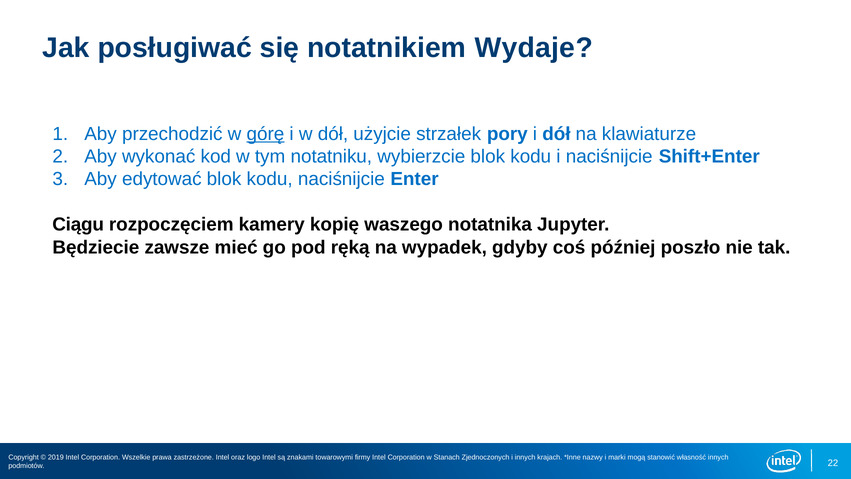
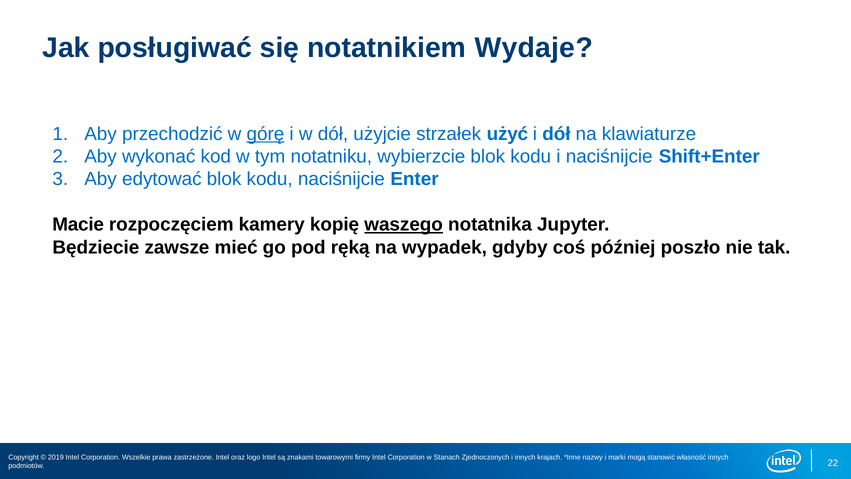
pory: pory -> użyć (507, 134)
Ciągu: Ciągu -> Macie (78, 225)
waszego underline: none -> present (404, 225)
